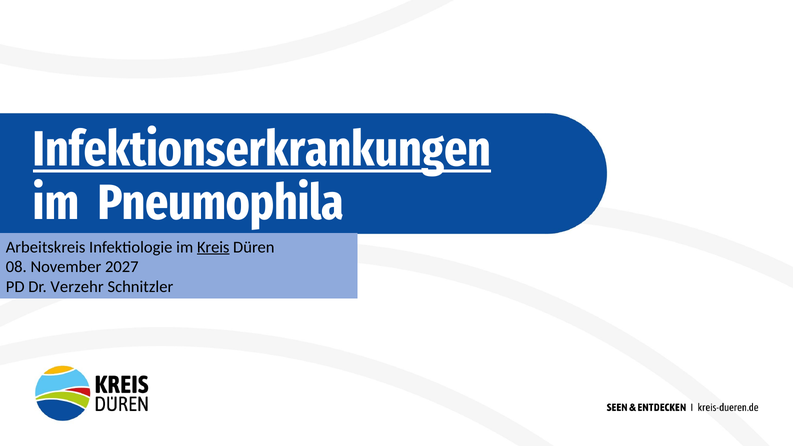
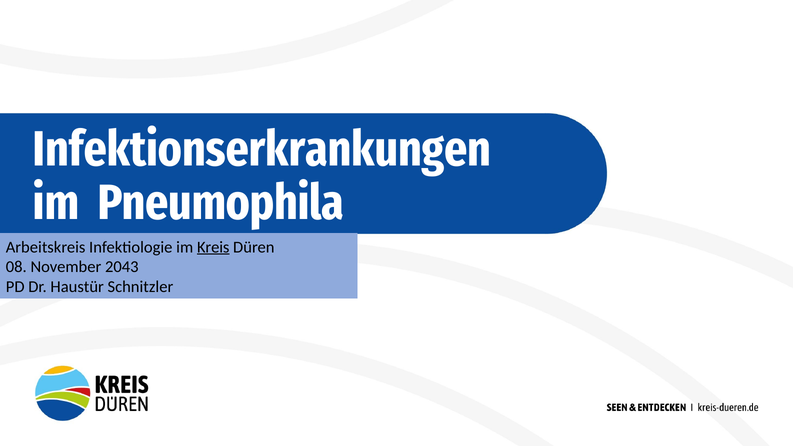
Infektionserkrankungen underline: present -> none (262, 150)
2027: 2027 -> 2043 (122, 267)
Verzehr: Verzehr -> Haustür (77, 287)
